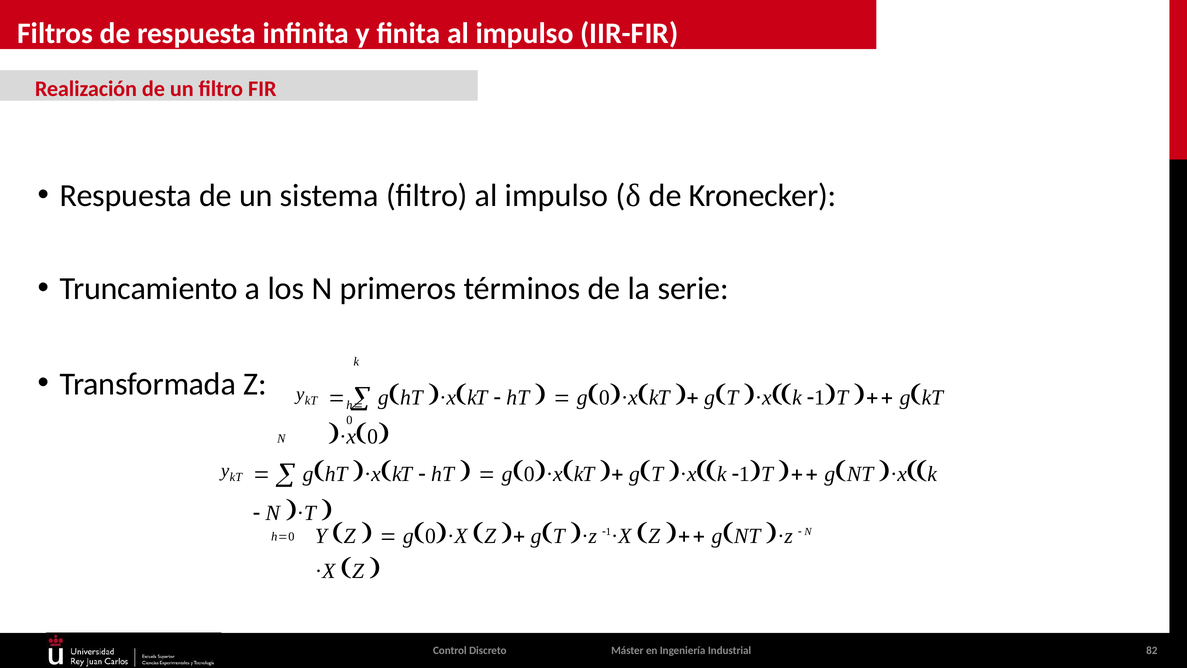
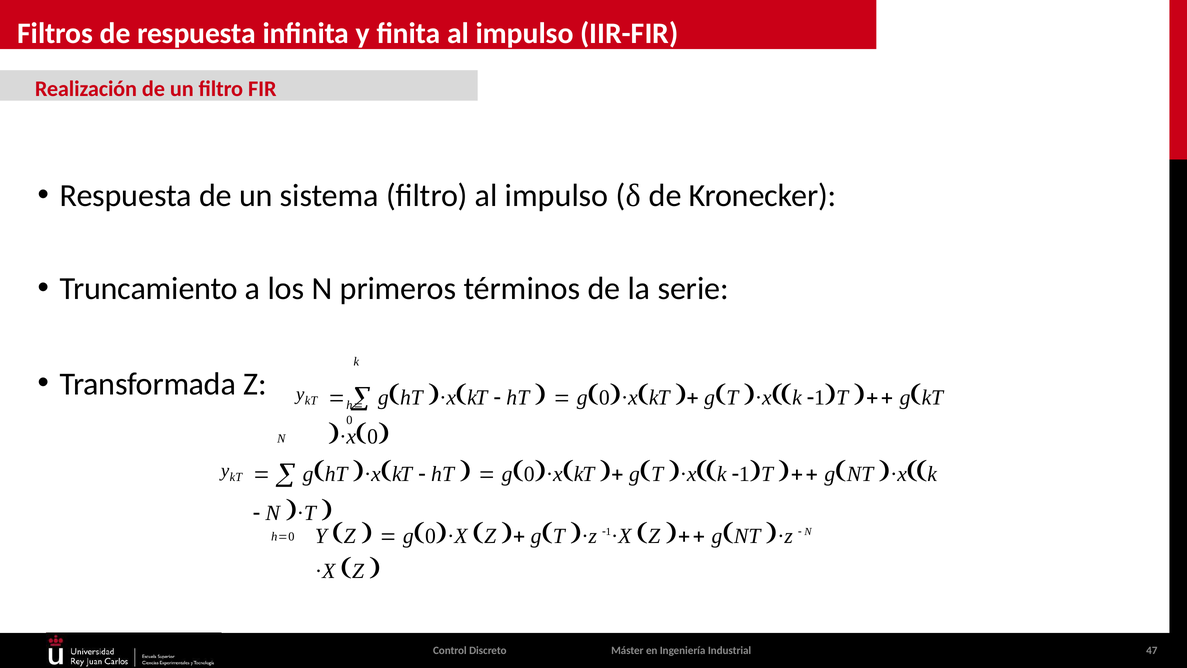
82: 82 -> 47 (1152, 650)
